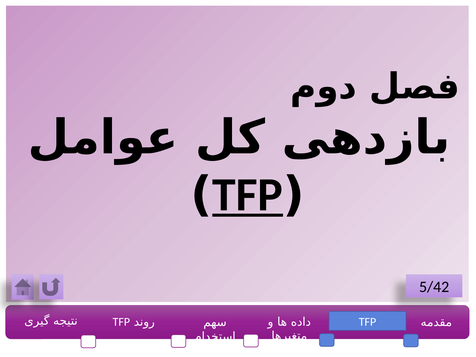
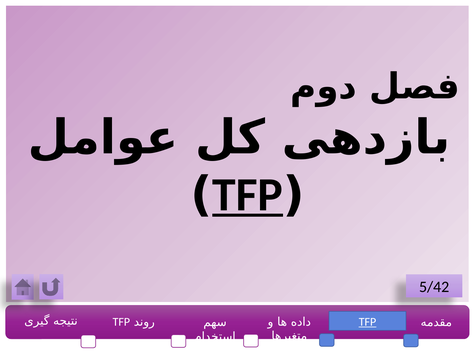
TFP underline: none -> present (367, 322)
